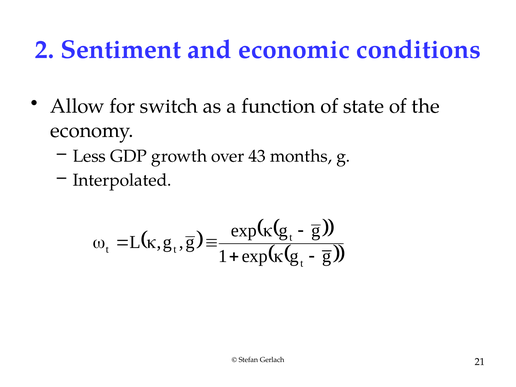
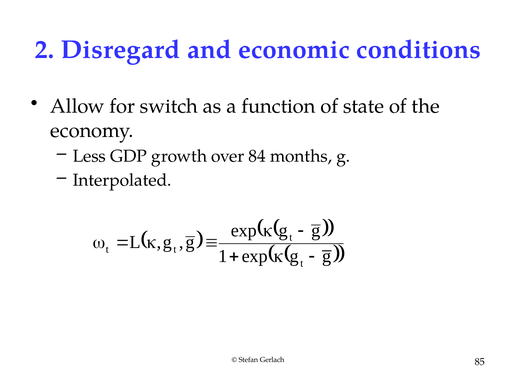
Sentiment: Sentiment -> Disregard (121, 50)
43: 43 -> 84 (257, 156)
21: 21 -> 85 (480, 362)
